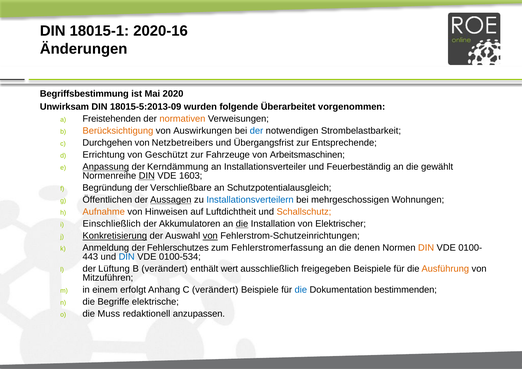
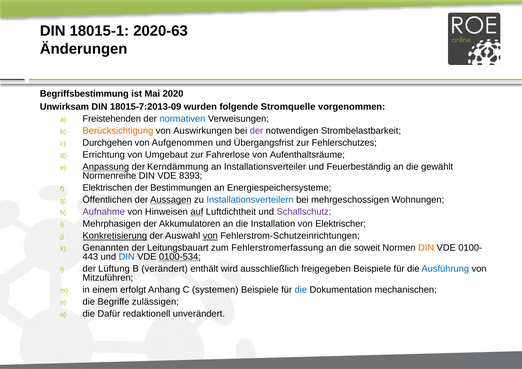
2020-16: 2020-16 -> 2020-63 (161, 31)
18015-5:2013-09: 18015-5:2013-09 -> 18015-7:2013-09 (146, 107)
Überarbeitet: Überarbeitet -> Stromquelle (288, 107)
normativen colour: orange -> blue (182, 119)
der colour: blue -> purple (256, 131)
Netzbetreibers: Netzbetreibers -> Aufgenommen (182, 143)
Entsprechende: Entsprechende -> Fehlerschutzes (344, 143)
Geschützt: Geschützt -> Umgebaut (166, 155)
Fahrzeuge: Fahrzeuge -> Fahrerlose (228, 155)
Arbeitsmaschinen: Arbeitsmaschinen -> Aufenthaltsräume (307, 155)
DIN underline: present -> none (147, 176)
1603: 1603 -> 8393 (191, 176)
Begründung: Begründung -> Elektrischen (107, 188)
Verschließbare: Verschließbare -> Bestimmungen (181, 188)
Schutzpotentialausgleich: Schutzpotentialausgleich -> Energiespeichersysteme (279, 188)
Aufnahme colour: orange -> purple (104, 212)
auf underline: none -> present (197, 212)
Schallschutz colour: orange -> purple (304, 212)
Einschließlich: Einschließlich -> Mehrphasigen (112, 224)
die underline: present -> none (242, 224)
Anmeldung: Anmeldung -> Genannten (106, 248)
Fehlerschutzes: Fehlerschutzes -> Leitungsbauart (178, 248)
denen: denen -> soweit (367, 248)
0100-534 underline: none -> present (180, 257)
wert: wert -> wird (229, 269)
Ausführung colour: orange -> blue (445, 269)
C verändert: verändert -> systemen (215, 290)
bestimmenden: bestimmenden -> mechanischen (406, 290)
elektrische: elektrische -> zulässigen (155, 302)
Muss: Muss -> Dafür (109, 314)
anzupassen: anzupassen -> unverändert (199, 314)
